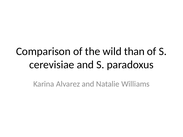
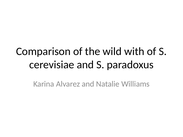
than: than -> with (134, 51)
